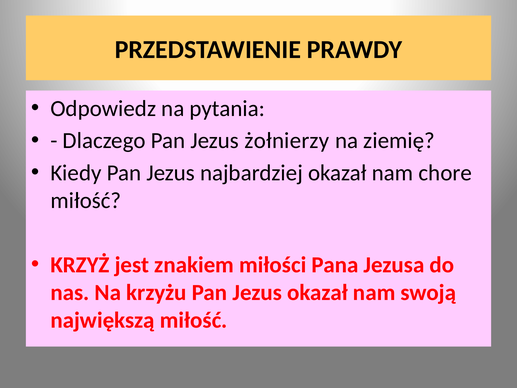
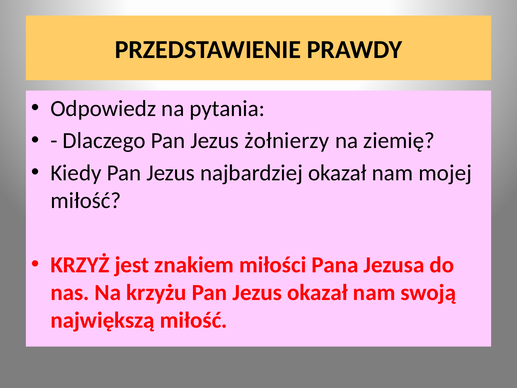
chore: chore -> mojej (445, 173)
